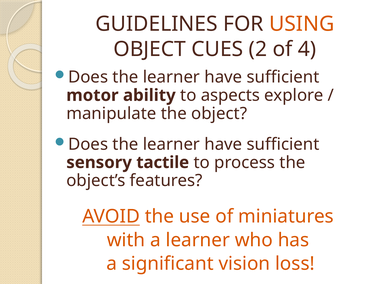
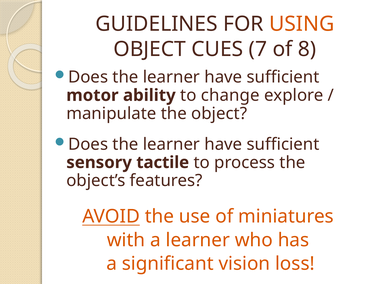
2: 2 -> 7 (258, 49)
4: 4 -> 8 (307, 49)
aspects: aspects -> change (230, 95)
